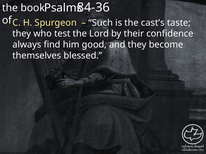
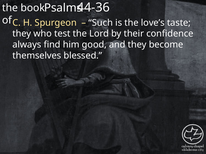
84-36: 84-36 -> 44-36 (93, 8)
cast’s: cast’s -> love’s (153, 23)
